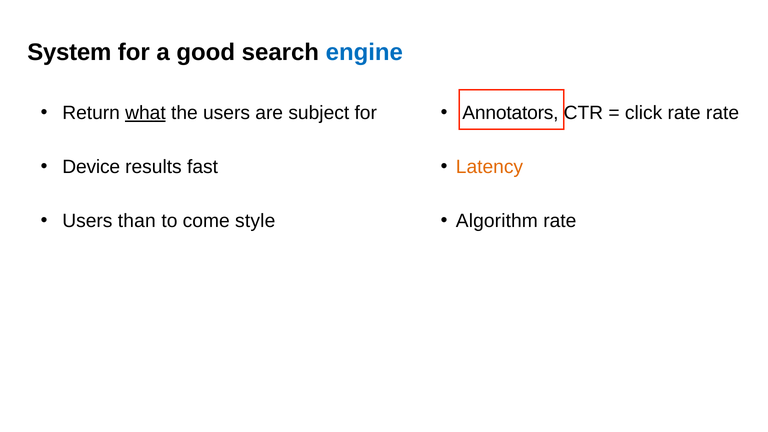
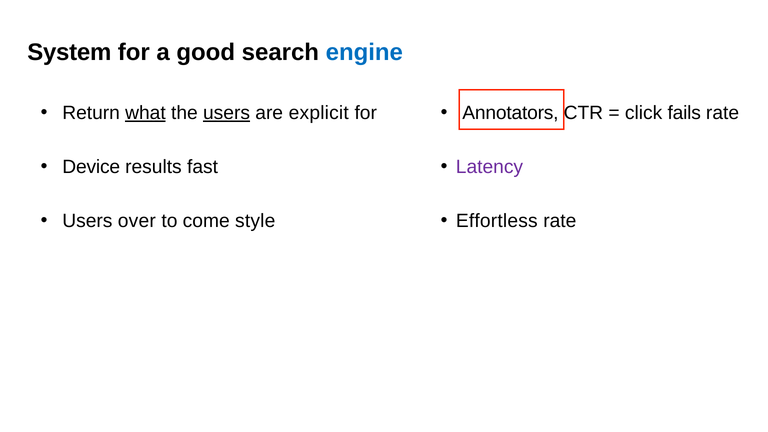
users underline: none -> present (227, 113)
subject: subject -> explicit (319, 113)
click rate: rate -> fails (684, 113)
Latency colour: orange -> purple (489, 167)
Algorithm: Algorithm -> Effortless (497, 221)
than: than -> over (137, 221)
